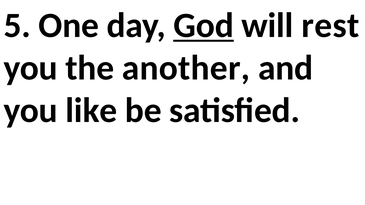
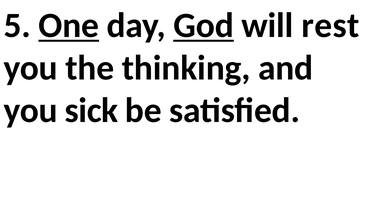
One underline: none -> present (69, 26)
another: another -> thinking (186, 68)
like: like -> sick (91, 111)
